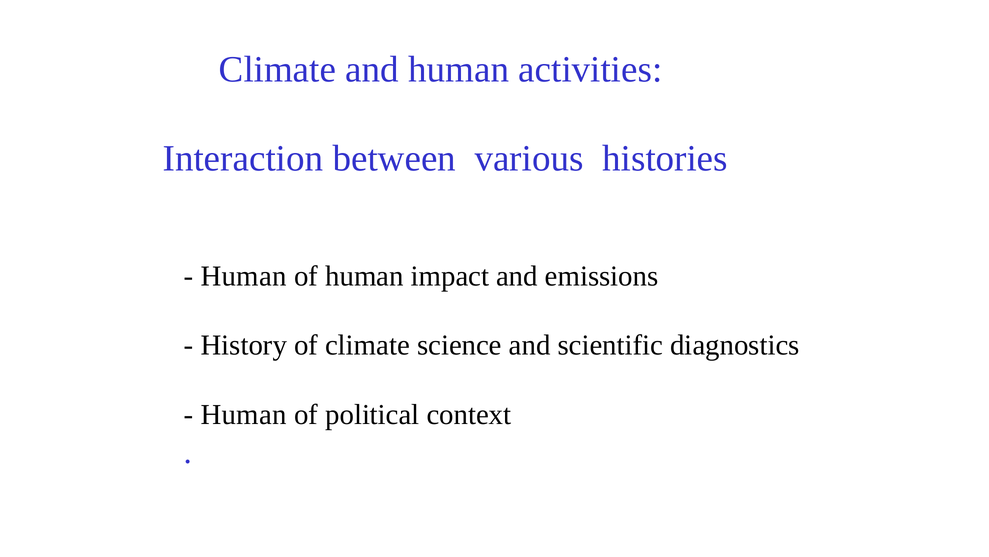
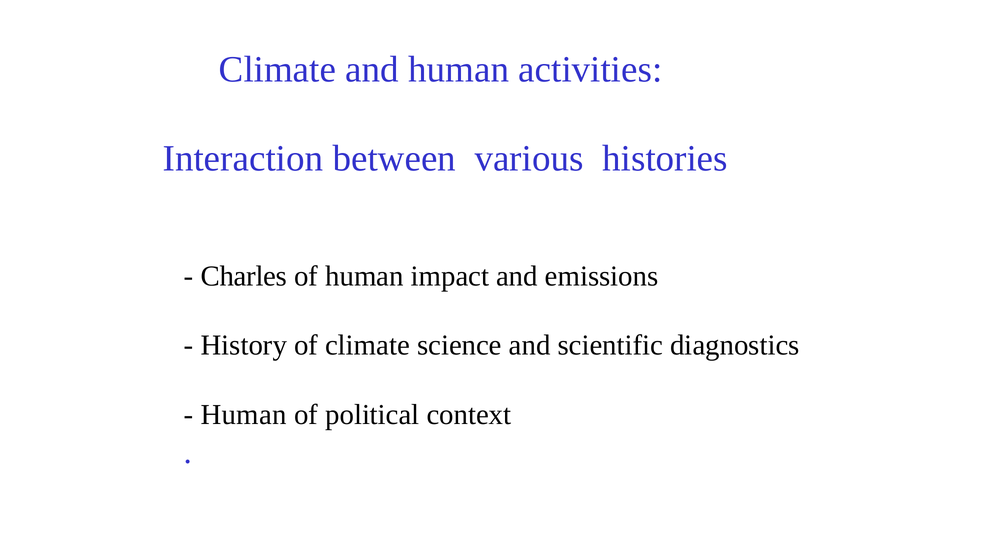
Human: Human -> Charles (244, 276)
